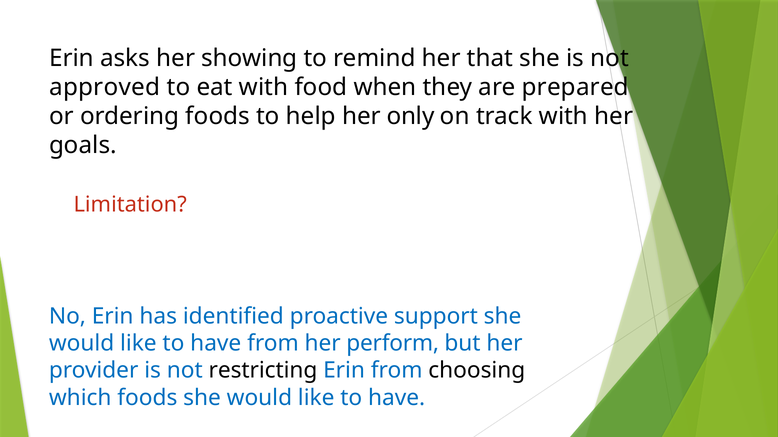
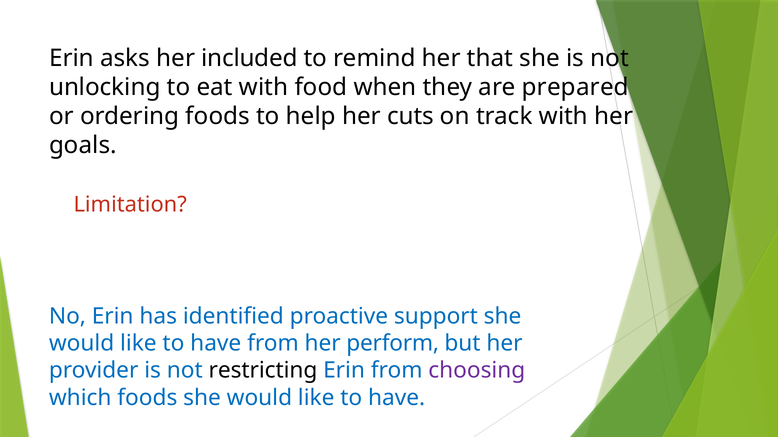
showing: showing -> included (249, 58)
approved: approved -> unlocking (105, 87)
only: only -> cuts (411, 116)
choosing colour: black -> purple (477, 371)
